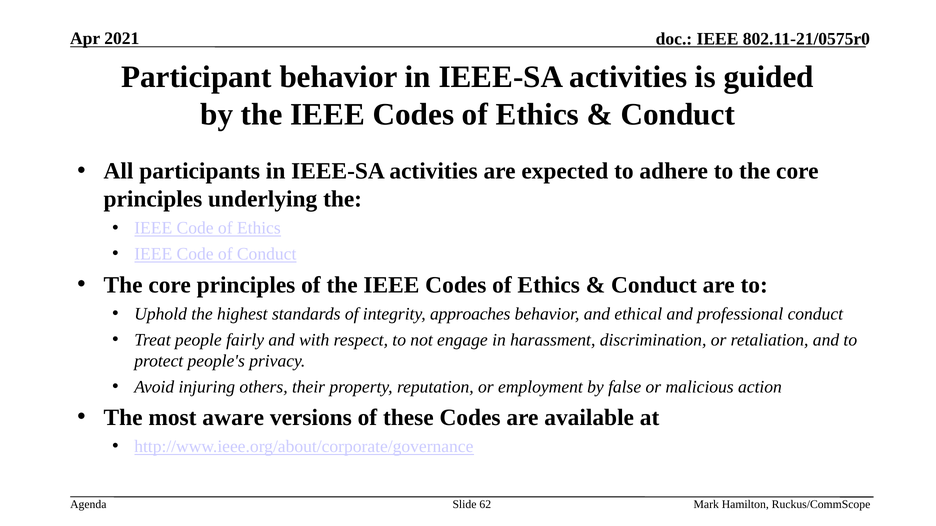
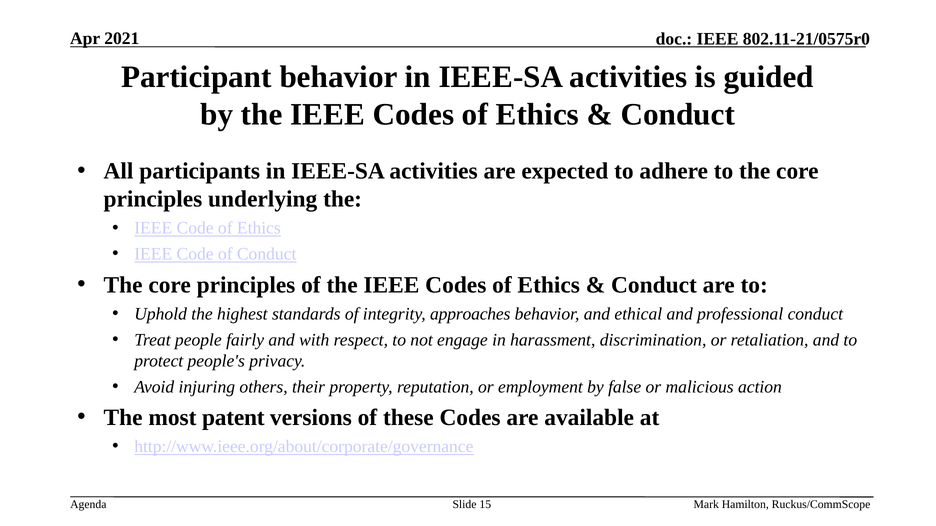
aware: aware -> patent (233, 418)
62: 62 -> 15 (485, 505)
